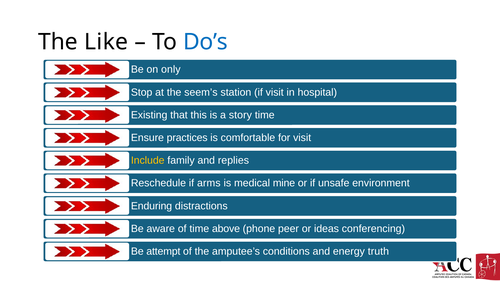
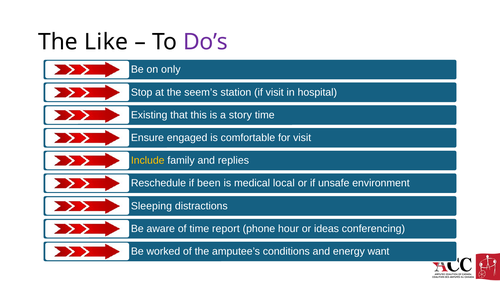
Do’s colour: blue -> purple (205, 42)
practices: practices -> engaged (187, 138)
arms: arms -> been (209, 183)
mine: mine -> local (284, 183)
Enduring: Enduring -> Sleeping (151, 206)
above: above -> report (226, 229)
peer: peer -> hour (289, 229)
attempt: attempt -> worked (163, 252)
truth: truth -> want (378, 252)
